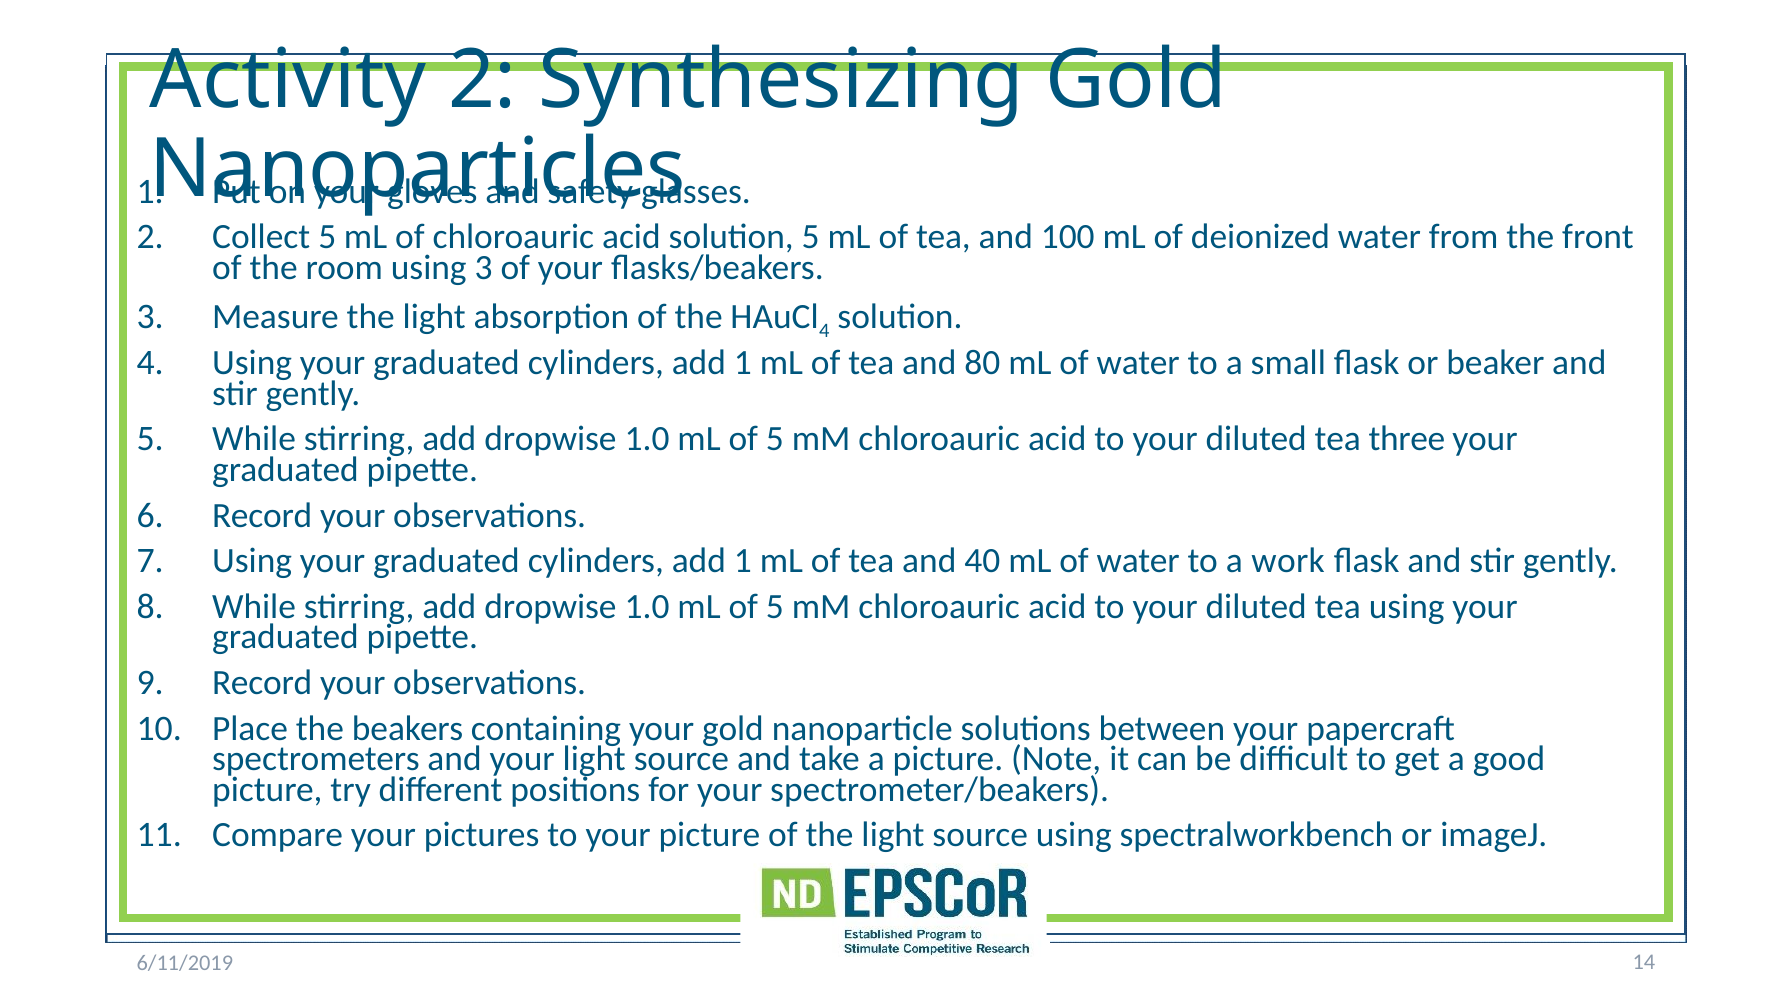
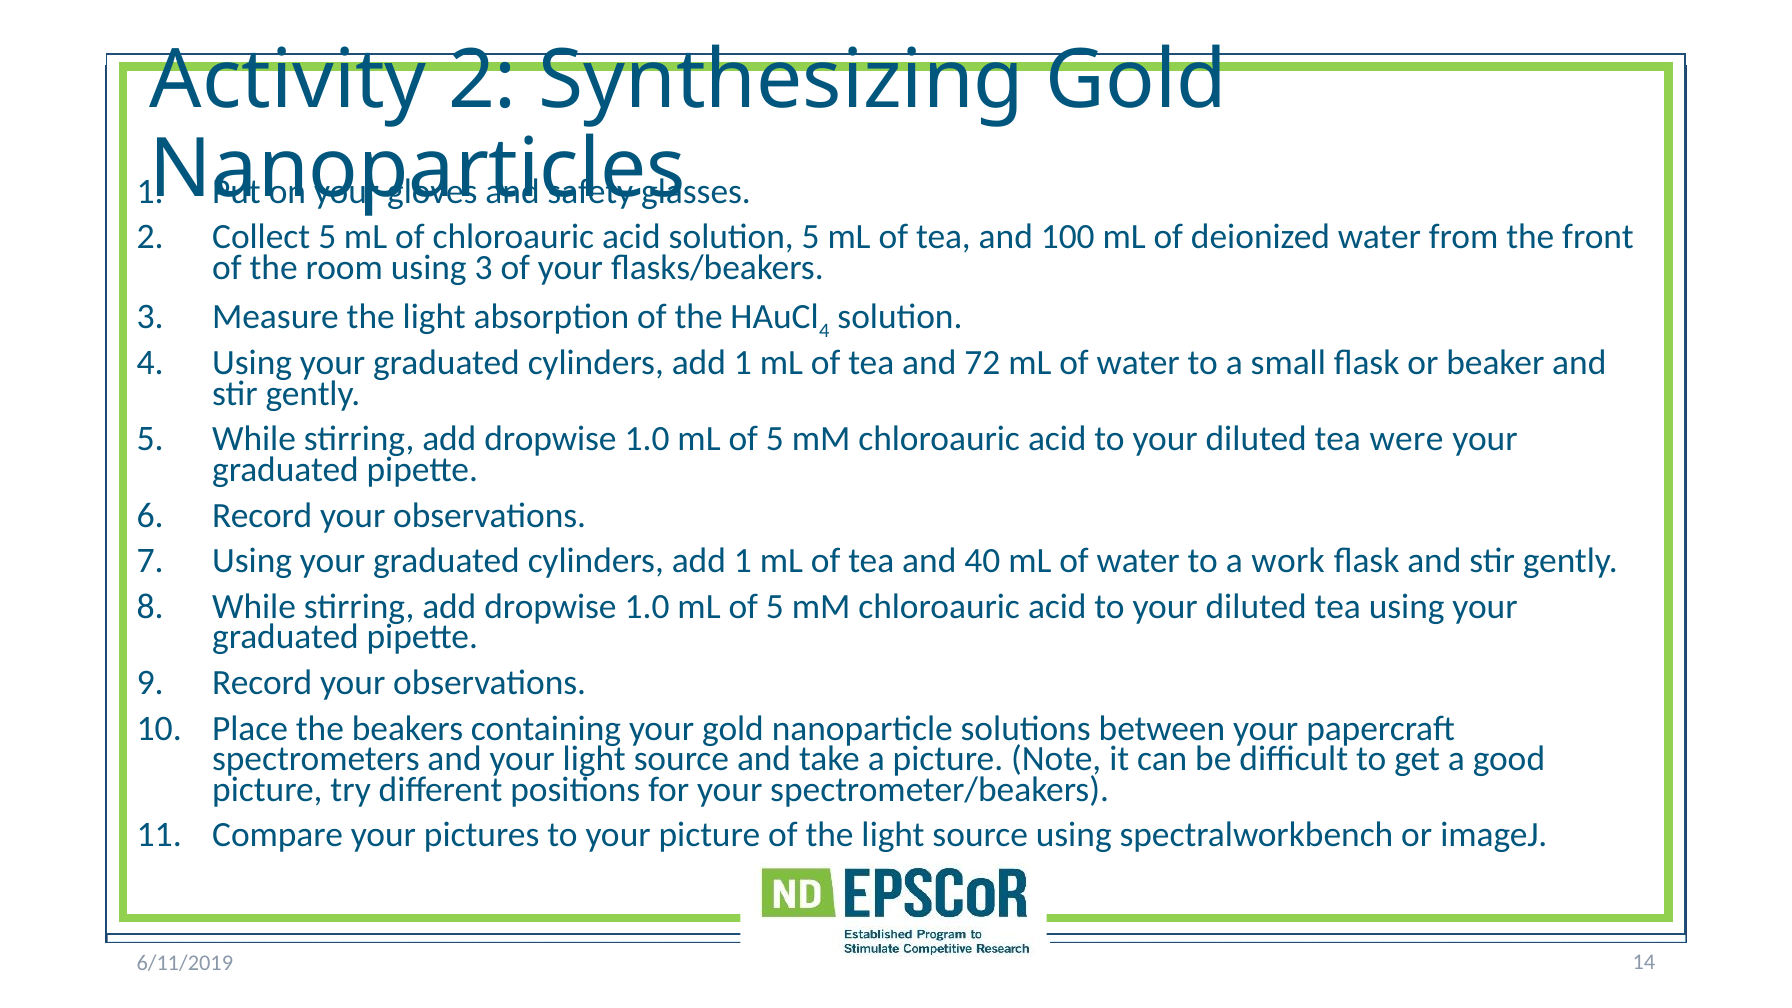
80: 80 -> 72 (982, 363)
three: three -> were (1406, 439)
